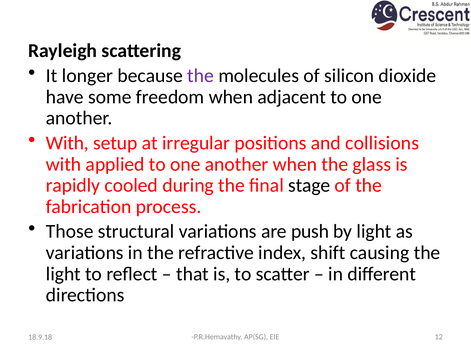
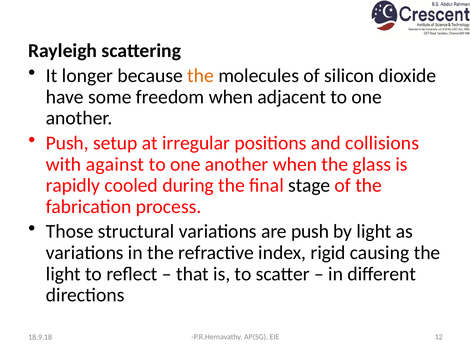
the colour: purple -> orange (201, 76)
With: With -> Push (67, 143)
applied: applied -> against (115, 164)
shift: shift -> rigid (328, 253)
